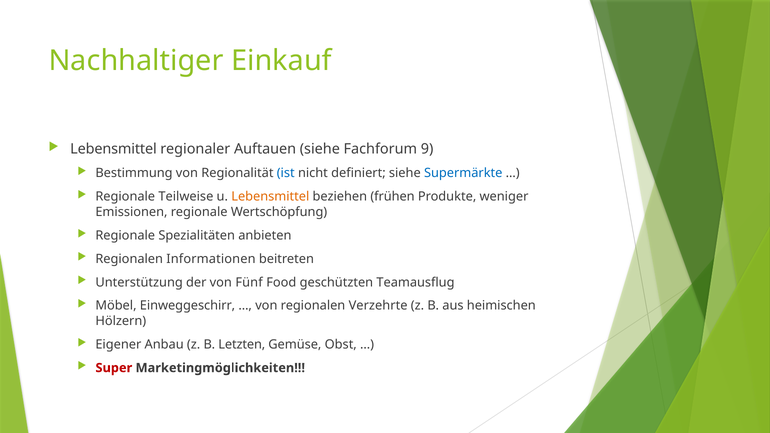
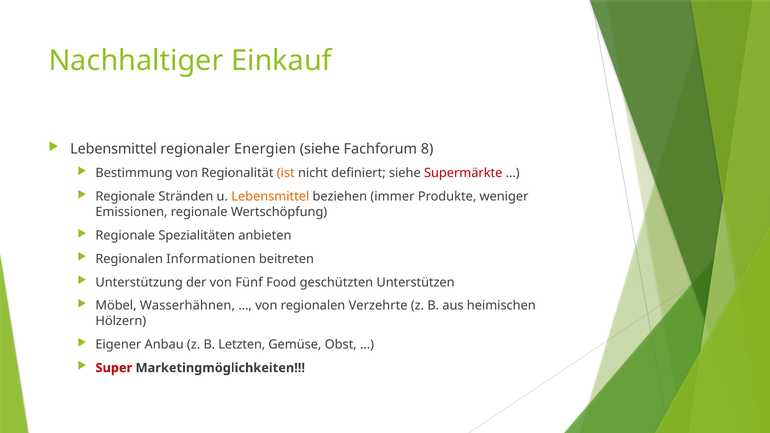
Auftauen: Auftauen -> Energien (265, 149)
9: 9 -> 8 (427, 149)
ist colour: blue -> orange (286, 173)
Supermärkte colour: blue -> red (463, 173)
Teilweise: Teilweise -> Stränden (186, 197)
frühen: frühen -> immer (392, 197)
Teamausflug: Teamausflug -> Unterstützen (416, 282)
Einweggeschirr: Einweggeschirr -> Wasserhähnen (187, 306)
